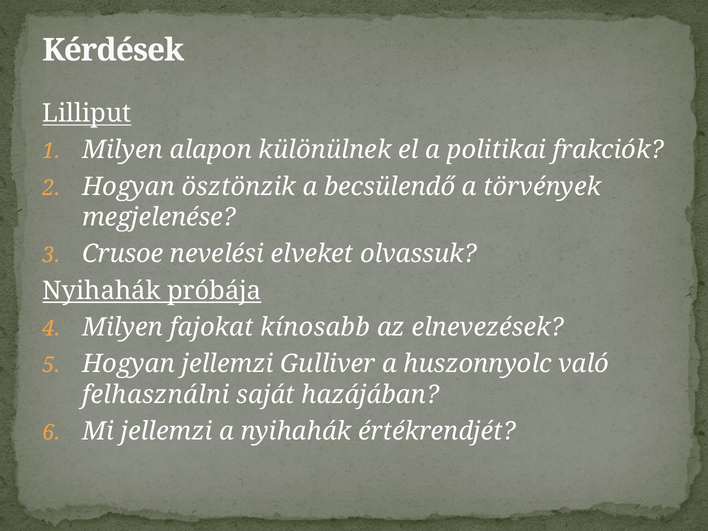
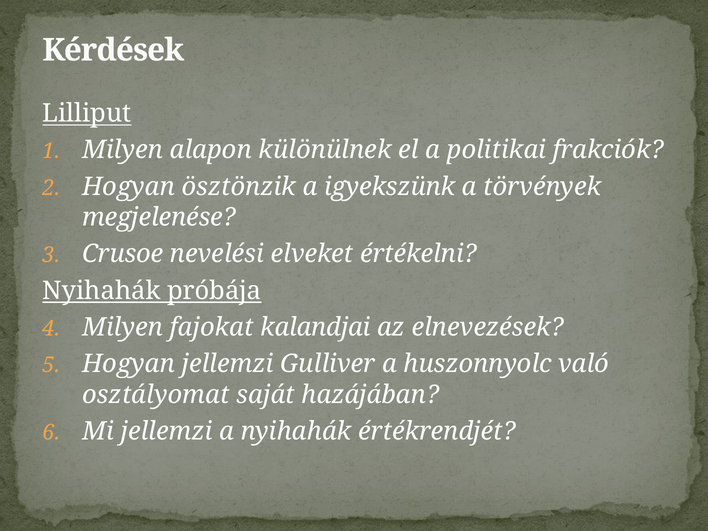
becsülendő: becsülendő -> igyekszünk (390, 187)
olvassuk: olvassuk -> értékelni (418, 254)
kínosabb: kínosabb -> kalandjai (315, 327)
felhasználni: felhasználni -> osztályomat (156, 395)
